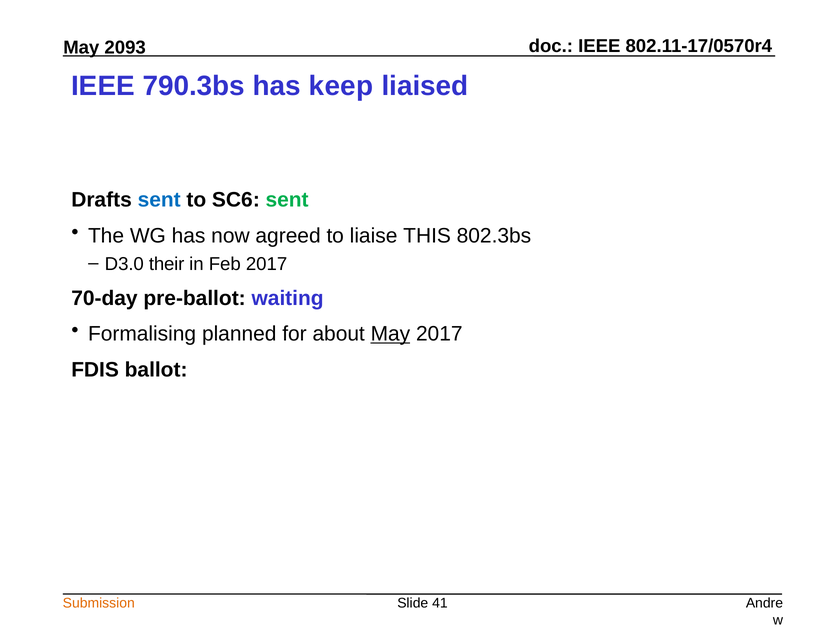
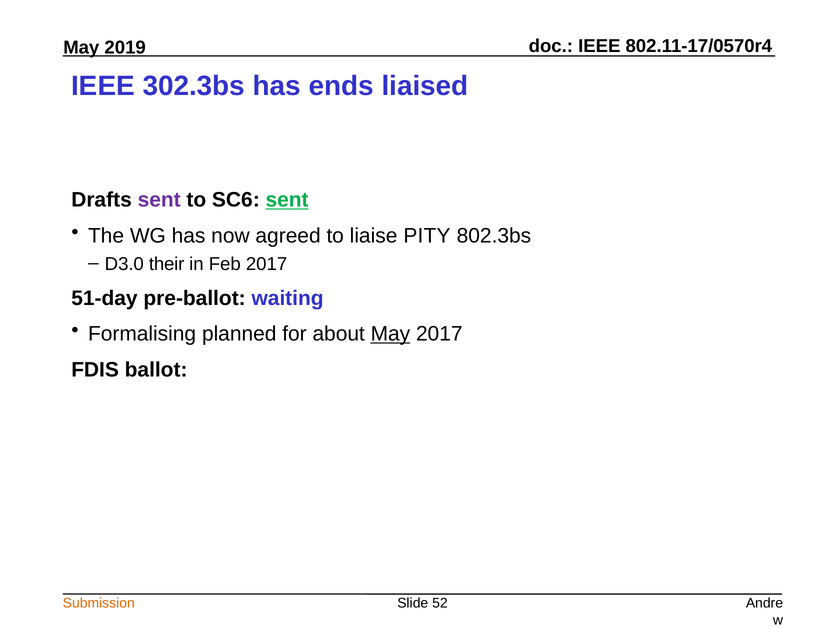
2093: 2093 -> 2019 (125, 48)
790.3bs: 790.3bs -> 302.3bs (194, 86)
keep: keep -> ends (341, 86)
sent colour: blue -> purple (159, 200)
sent underline: none -> present (287, 200)
THIS: THIS -> PITY (427, 235)
70-day: 70-day -> 51-day (104, 298)
41: 41 -> 52 (440, 603)
